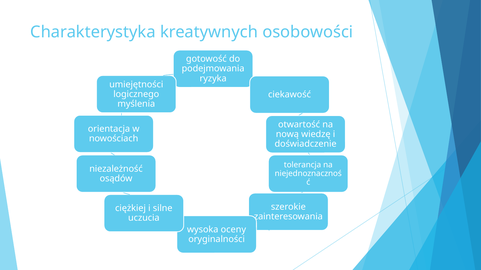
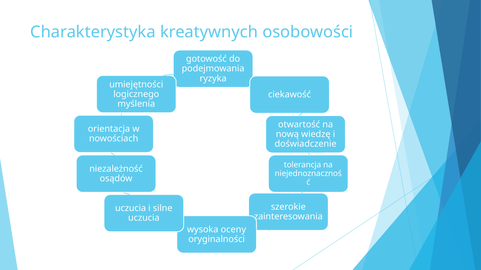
ciężkiej: ciężkiej -> uczucia (131, 209)
